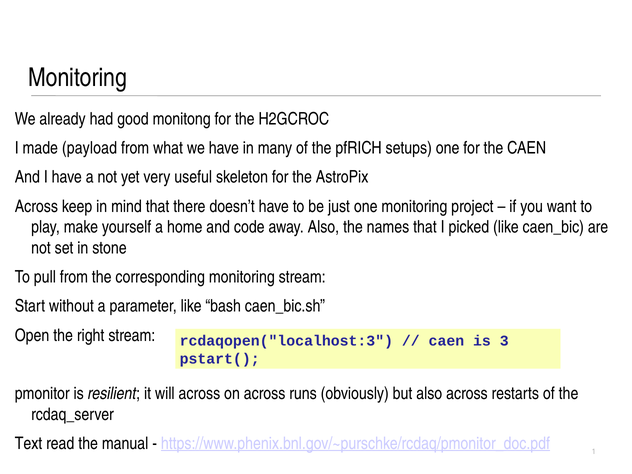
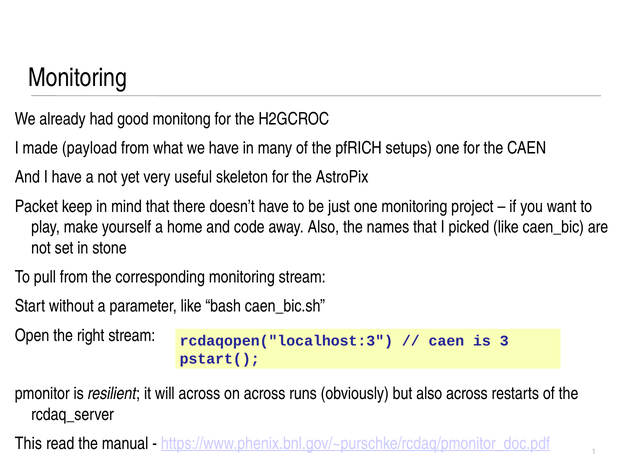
Across: Across -> Packet (36, 206)
Text: Text -> This (28, 444)
